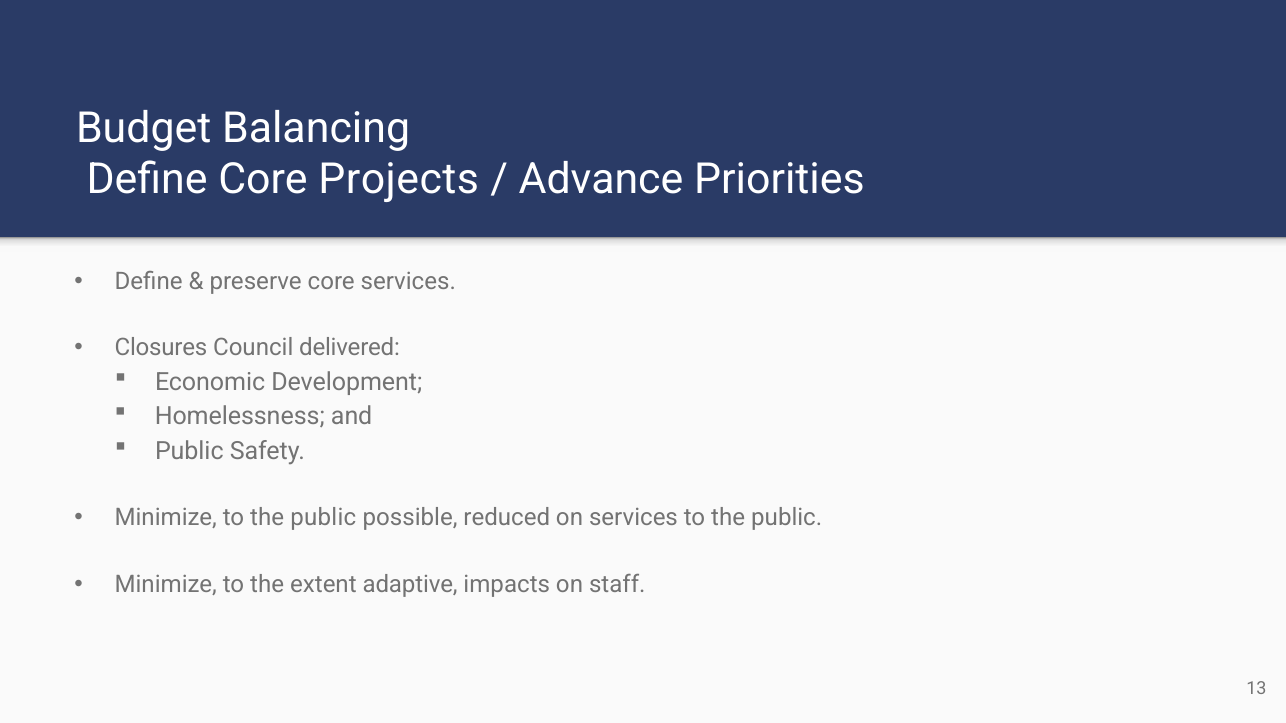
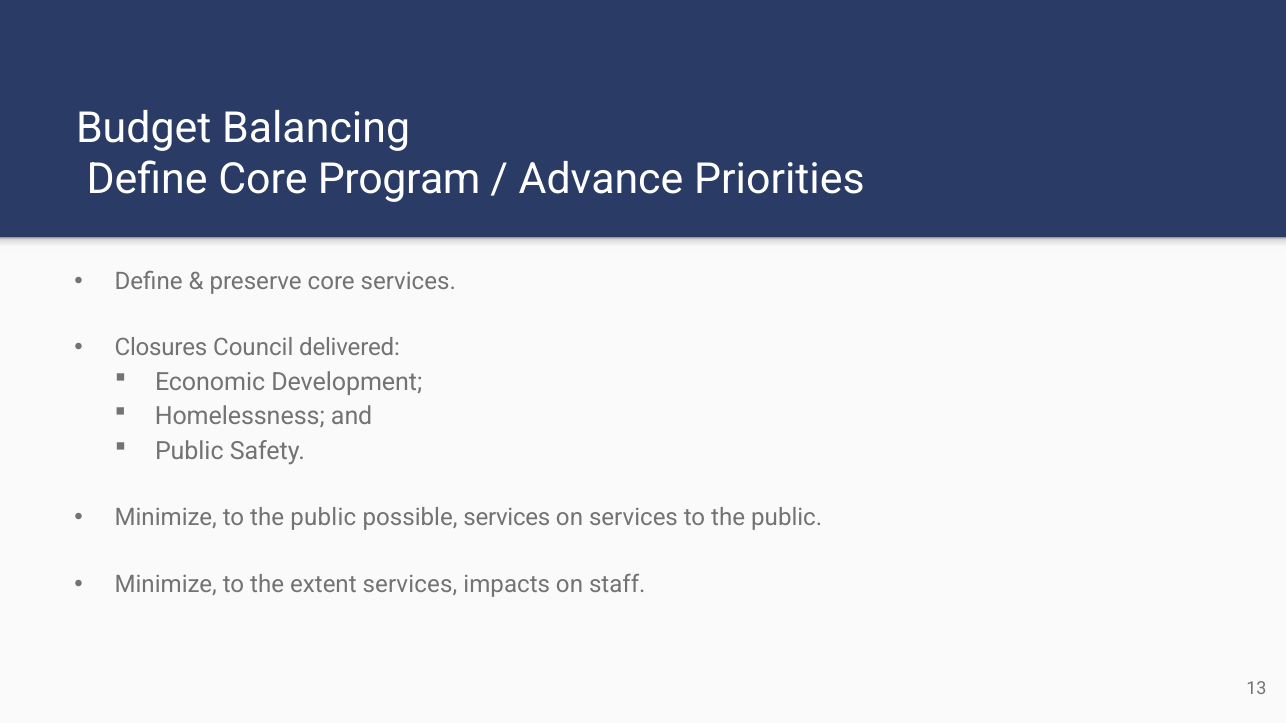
Projects: Projects -> Program (399, 179)
possible reduced: reduced -> services (507, 518)
extent adaptive: adaptive -> services (410, 585)
